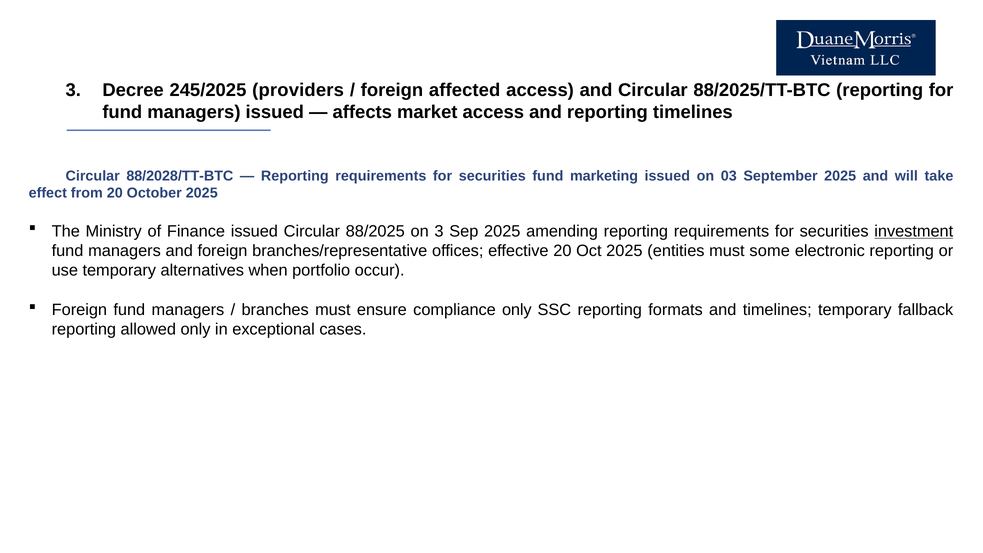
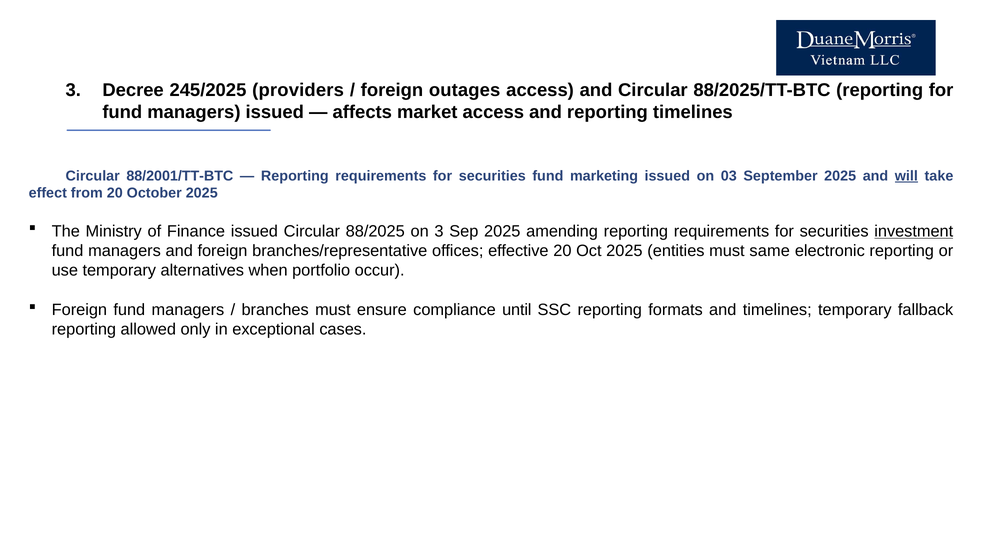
affected: affected -> outages (465, 90)
88/2028/TT-BTC: 88/2028/TT-BTC -> 88/2001/TT-BTC (180, 176)
will underline: none -> present (906, 176)
some: some -> same (770, 251)
compliance only: only -> until (517, 310)
